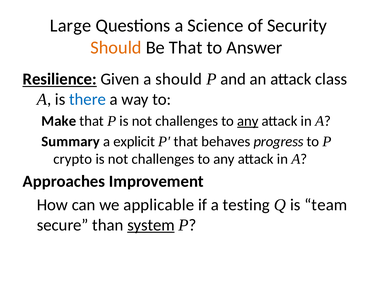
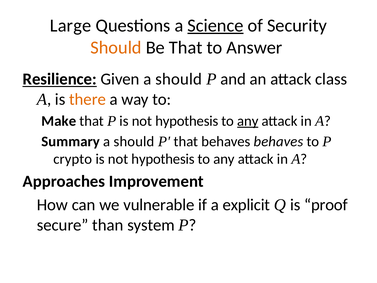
Science underline: none -> present (215, 25)
there colour: blue -> orange (88, 99)
P is not challenges: challenges -> hypothesis (187, 121)
explicit: explicit -> should (134, 141)
behaves progress: progress -> behaves (278, 141)
challenges: challenges -> hypothesis (163, 159)
applicable: applicable -> vulnerable (159, 205)
testing: testing -> explicit (246, 205)
team: team -> proof (326, 205)
system underline: present -> none (151, 225)
